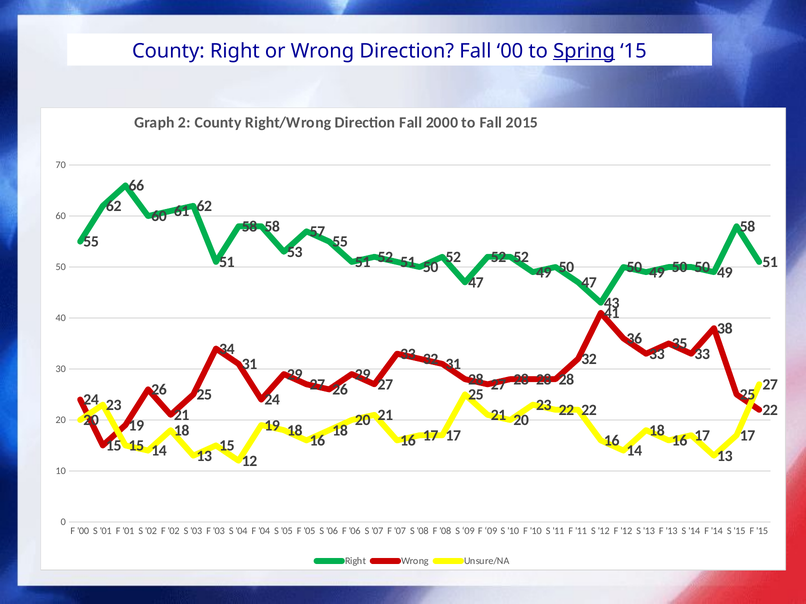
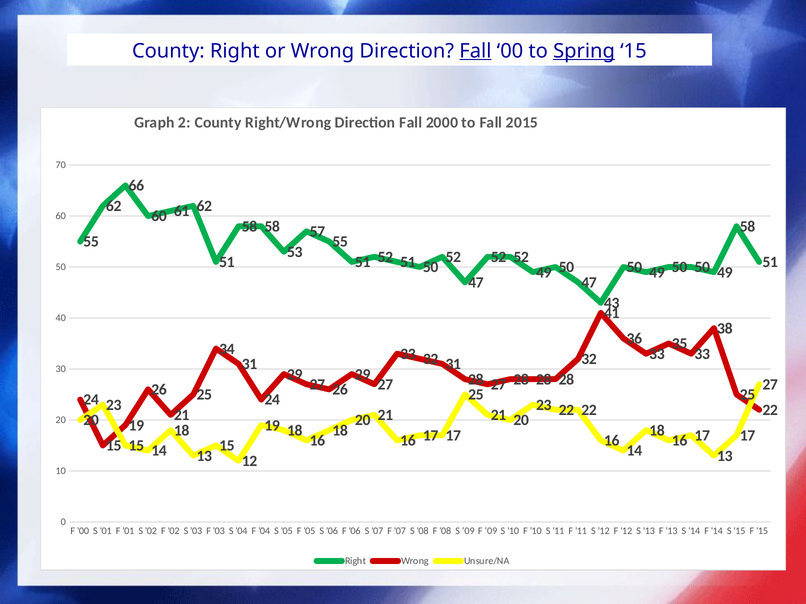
Fall underline: none -> present (475, 51)
